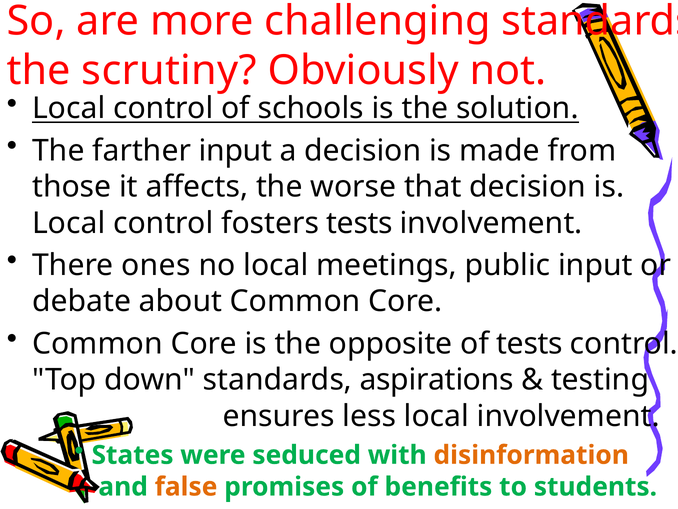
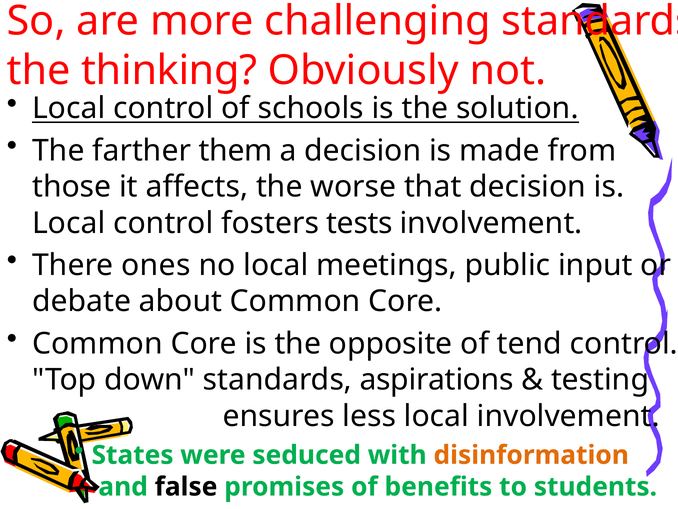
scrutiny: scrutiny -> thinking (169, 71)
farther input: input -> them (236, 151)
of tests: tests -> tend (529, 343)
false colour: orange -> black (186, 486)
